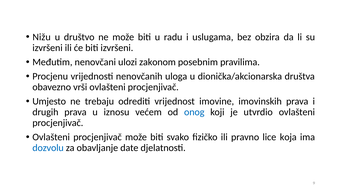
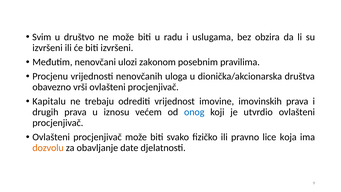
Nižu: Nižu -> Svim (42, 37)
Umjesto: Umjesto -> Kapitalu (49, 101)
dozvolu colour: blue -> orange (48, 148)
